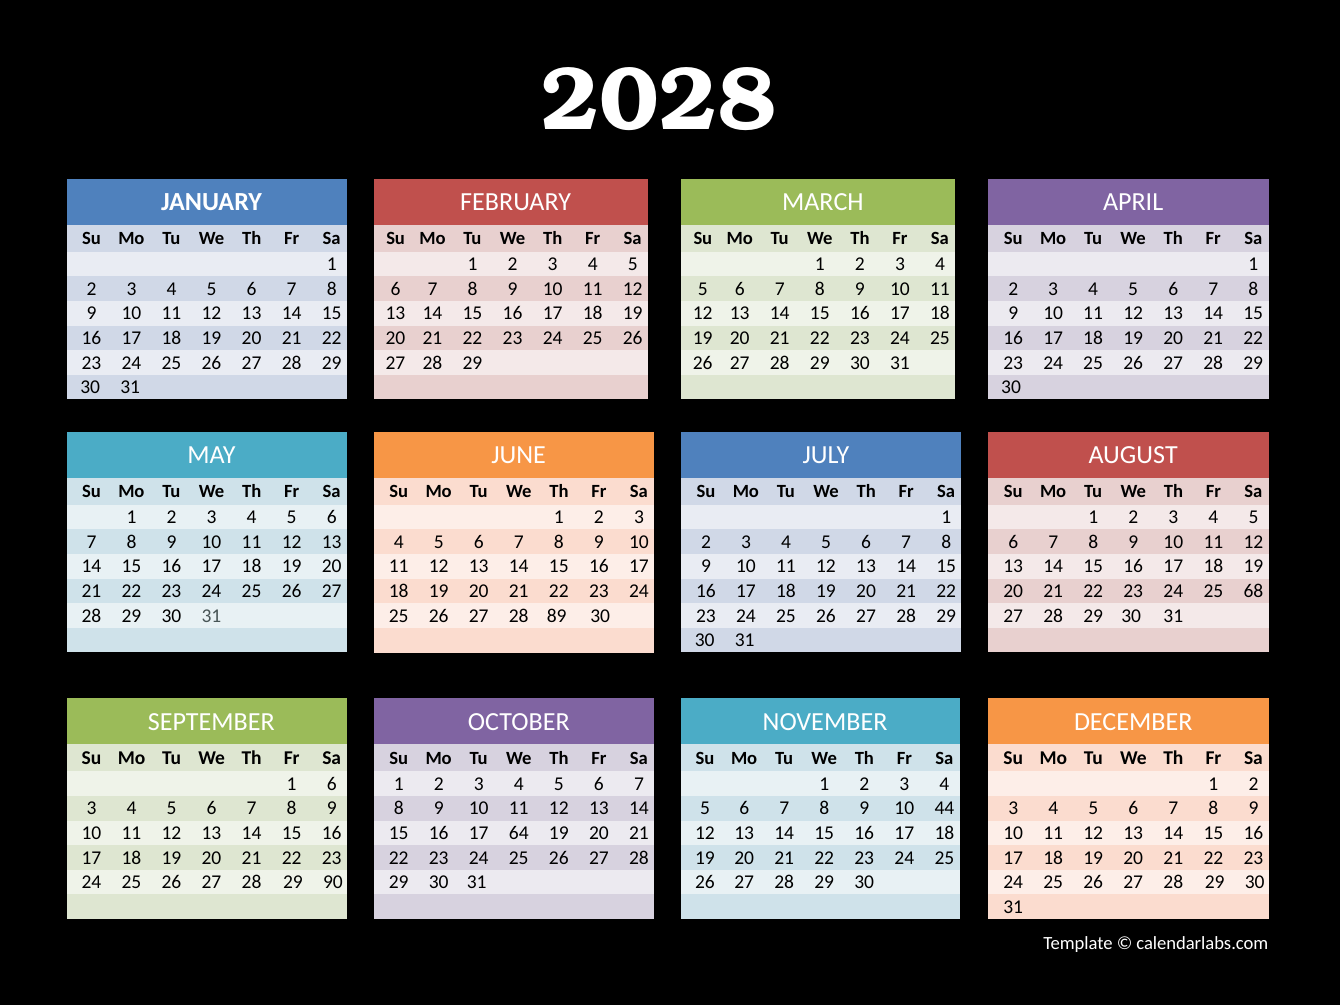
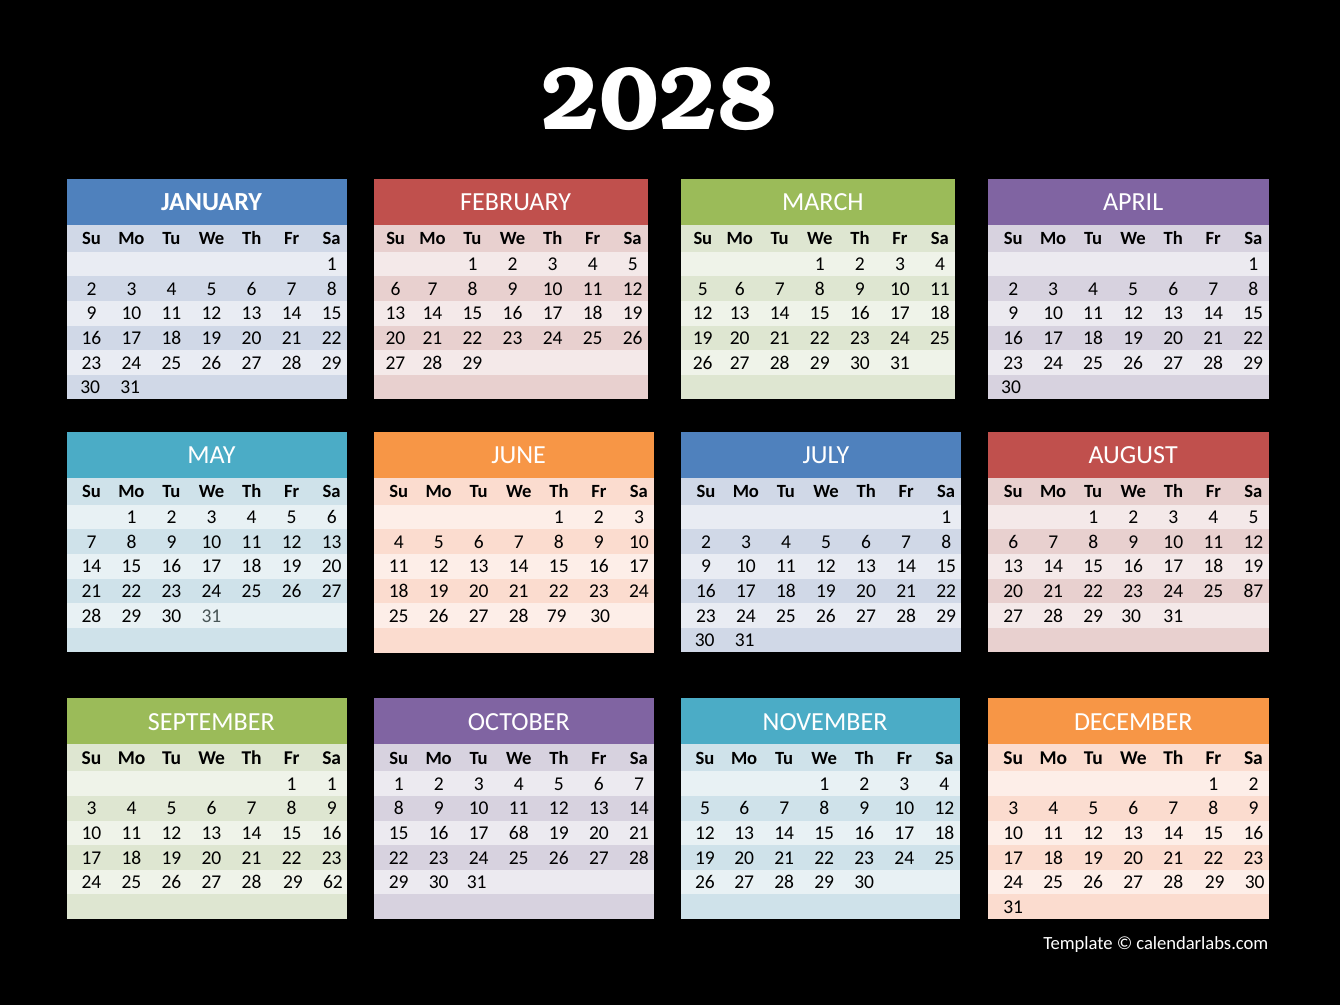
68: 68 -> 87 (1253, 591)
89: 89 -> 79 (557, 616)
1 6: 6 -> 1 (332, 784)
10 44: 44 -> 12 (944, 808)
64: 64 -> 68 (519, 833)
90: 90 -> 62 (333, 882)
